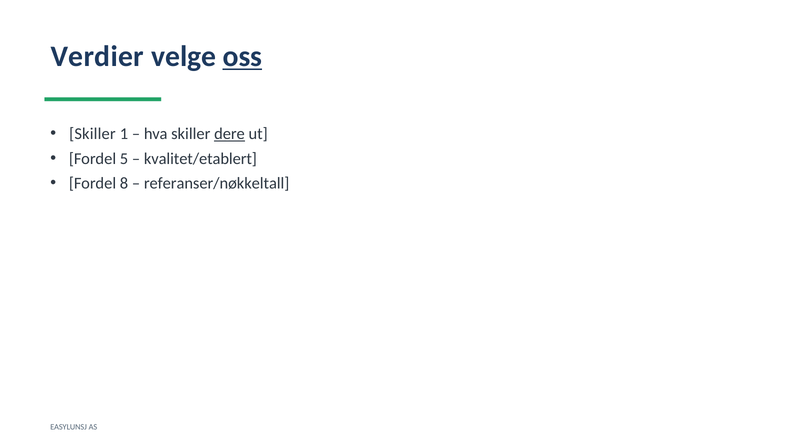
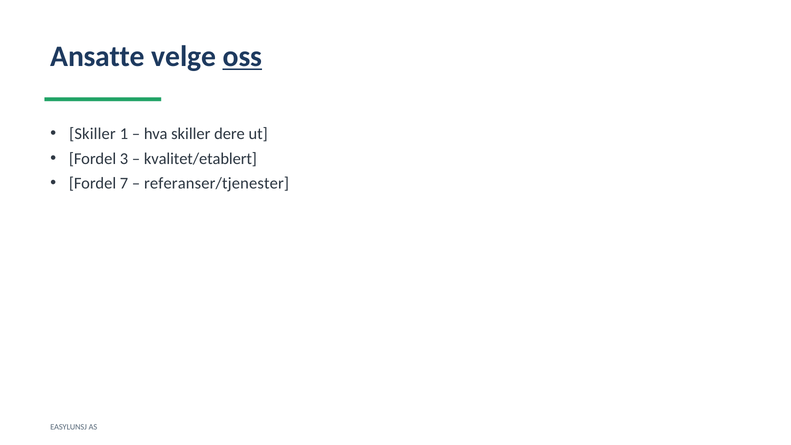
Verdier: Verdier -> Ansatte (98, 56)
dere underline: present -> none (229, 134)
5: 5 -> 3 (124, 159)
8: 8 -> 7 (124, 183)
referanser/nøkkeltall: referanser/nøkkeltall -> referanser/tjenester (217, 183)
